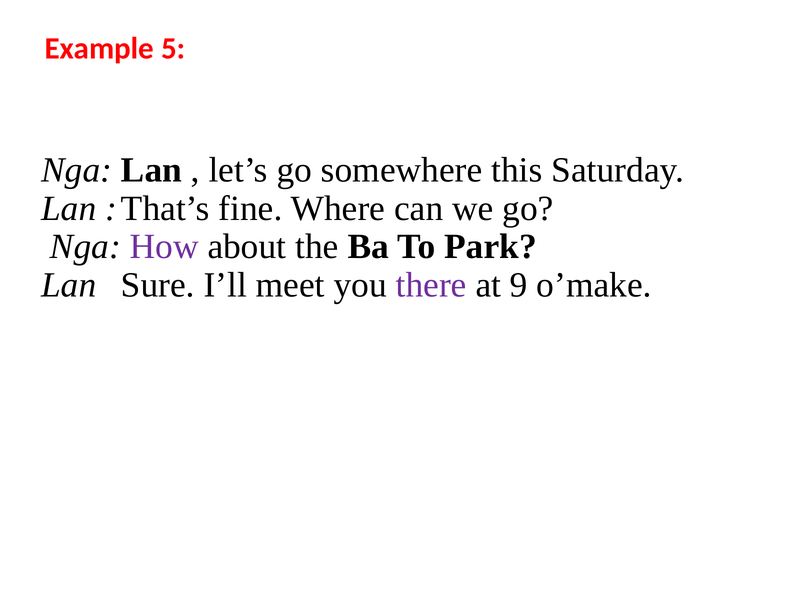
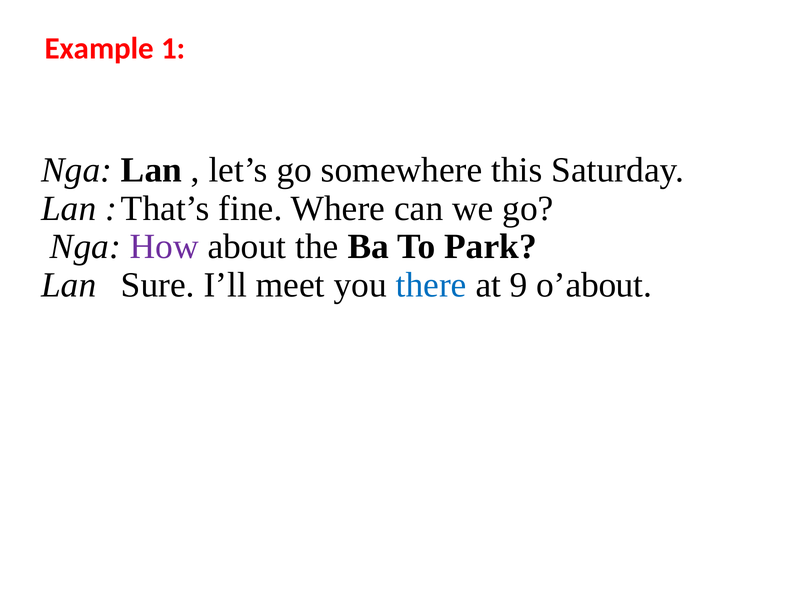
5: 5 -> 1 (173, 49)
there colour: purple -> blue (431, 285)
o’make: o’make -> o’about (594, 285)
